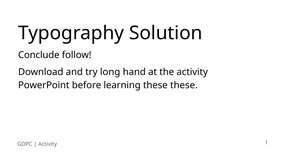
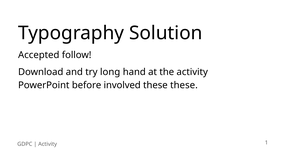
Conclude: Conclude -> Accepted (39, 55)
learning: learning -> involved (122, 85)
